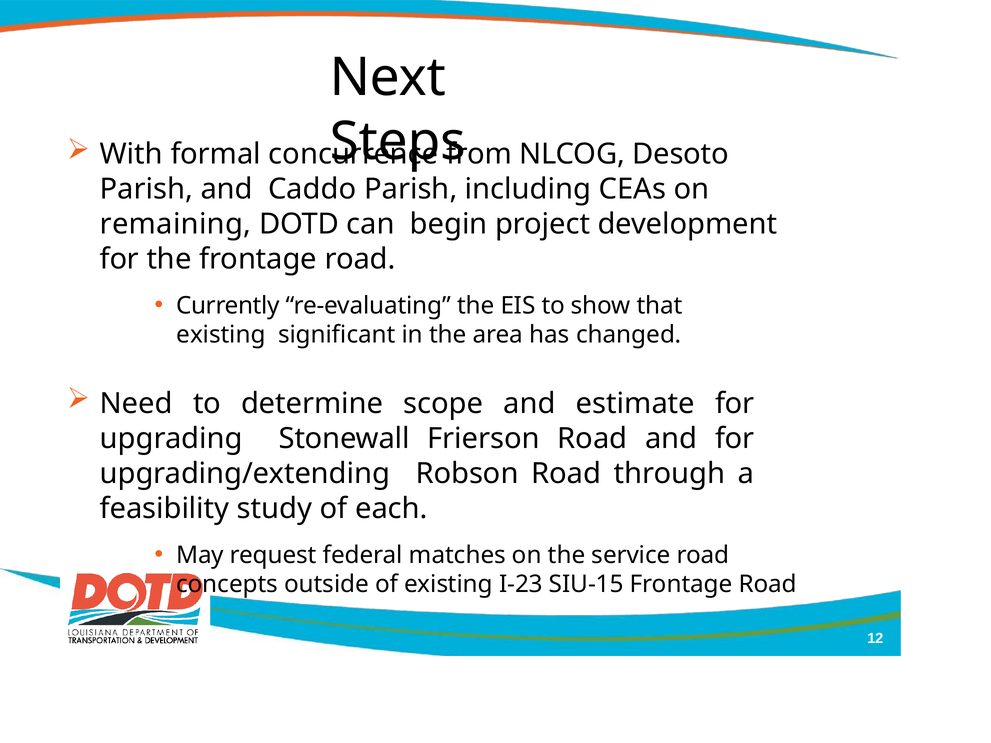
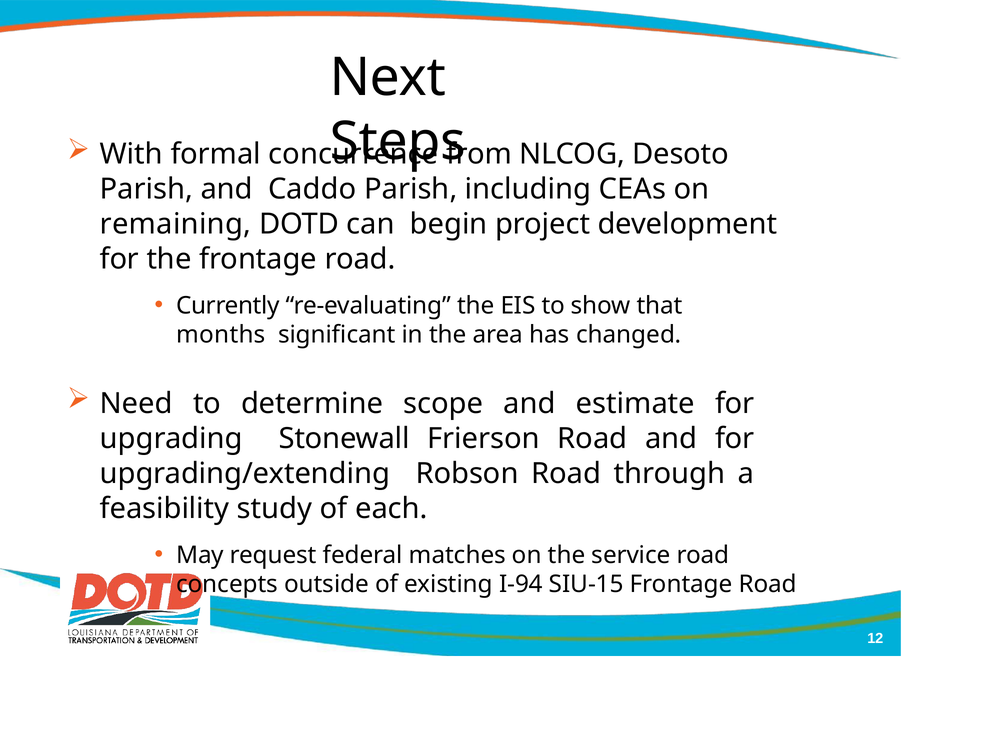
existing: existing -> months (221, 335)
I-23: I-23 -> I-94 (521, 584)
